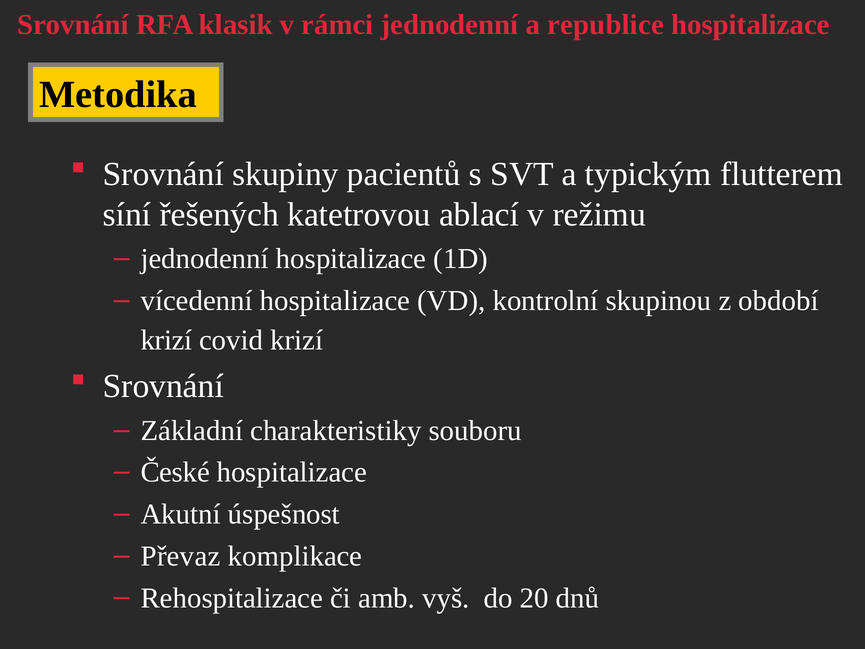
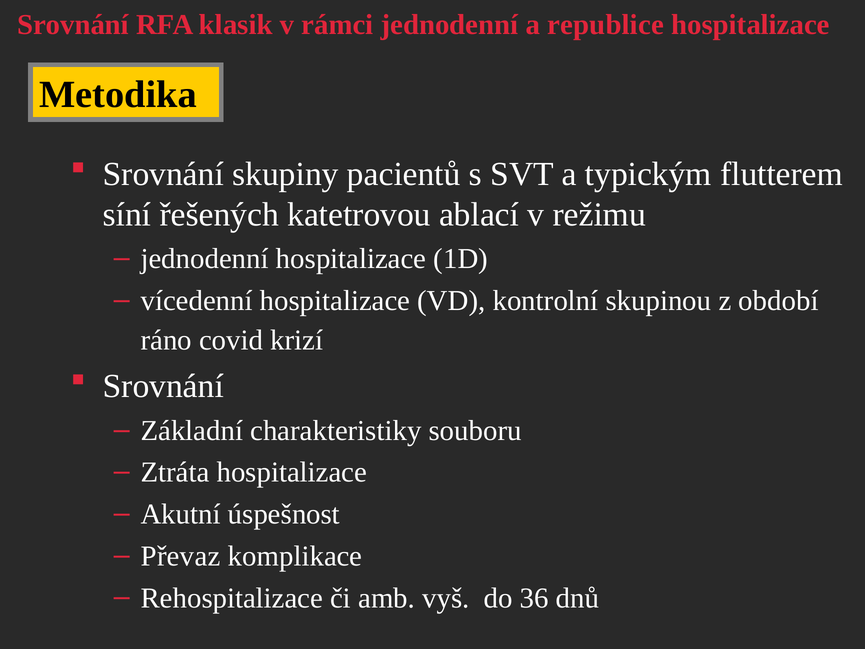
krizí: krizí -> ráno (166, 340)
České: České -> Ztráta (175, 472)
20: 20 -> 36 (534, 598)
